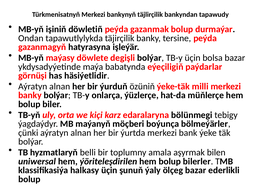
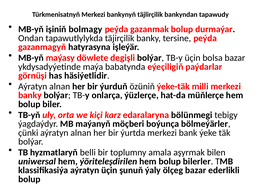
döwletiñ: döwletiñ -> bolmagy (85, 29)
klassifikasiýa halkasy: halkasy -> aýratyn (85, 170)
